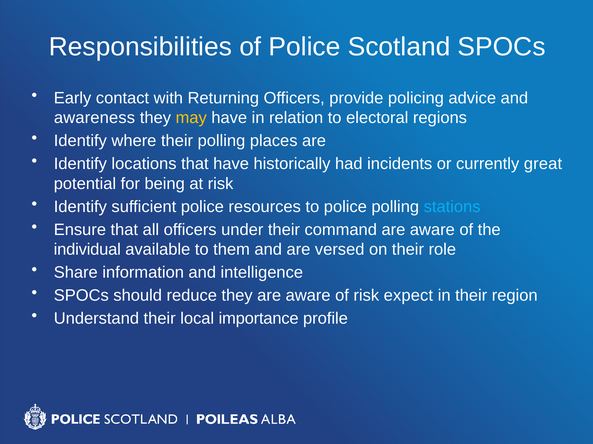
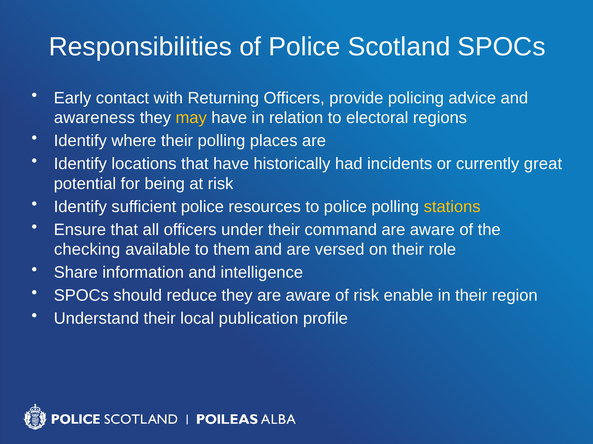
stations colour: light blue -> yellow (452, 207)
individual: individual -> checking (87, 250)
expect: expect -> enable (408, 296)
importance: importance -> publication (259, 319)
